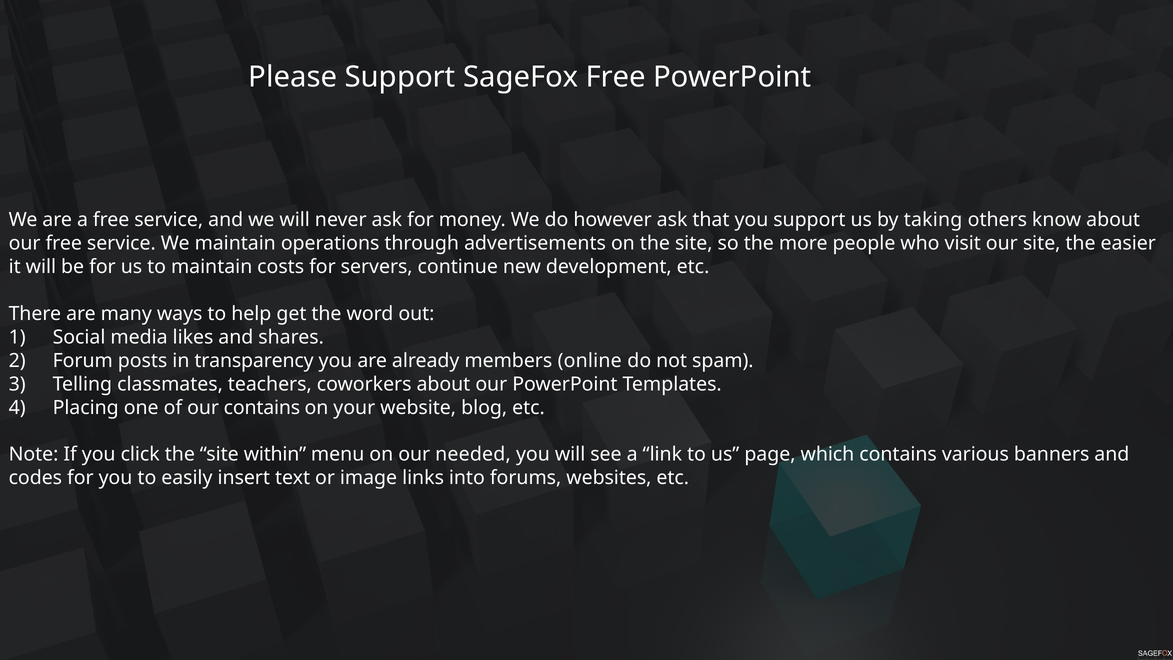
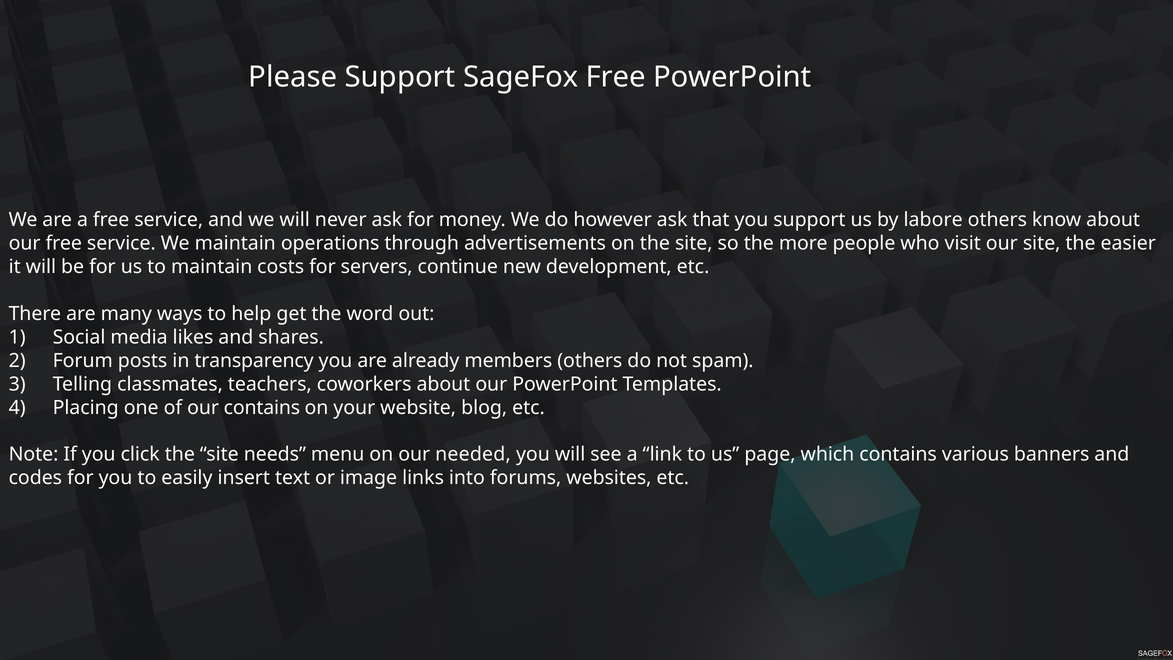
taking: taking -> labore (933, 220)
members online: online -> others (590, 361)
within: within -> needs (275, 454)
